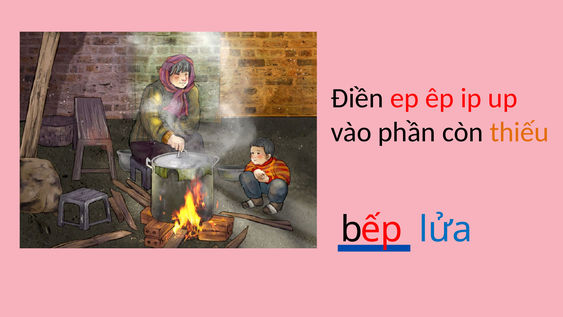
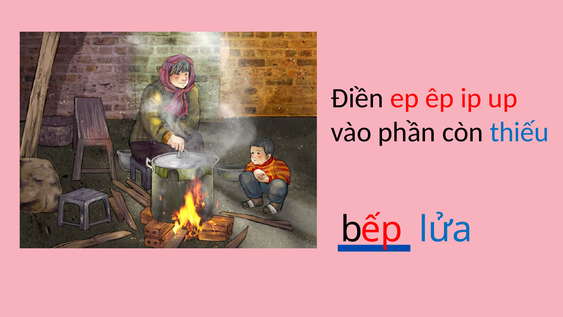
thiếu colour: orange -> blue (519, 132)
